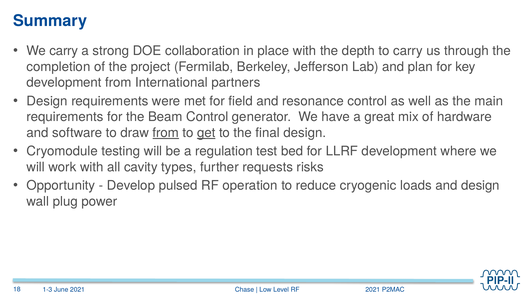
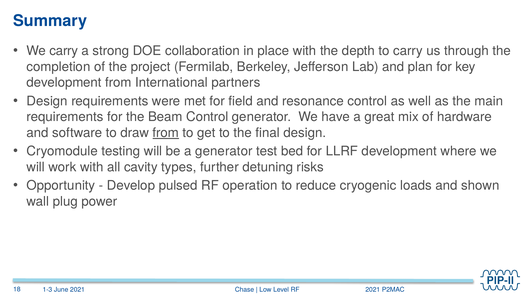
get underline: present -> none (206, 133)
a regulation: regulation -> generator (224, 152)
requests: requests -> detuning (268, 167)
and design: design -> shown (480, 186)
